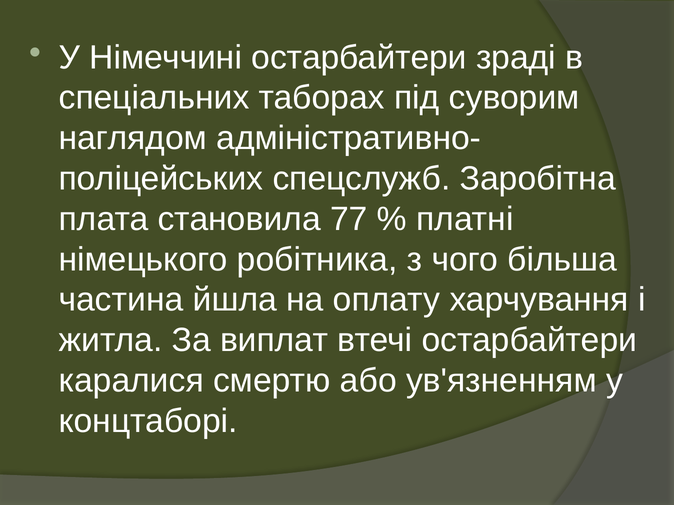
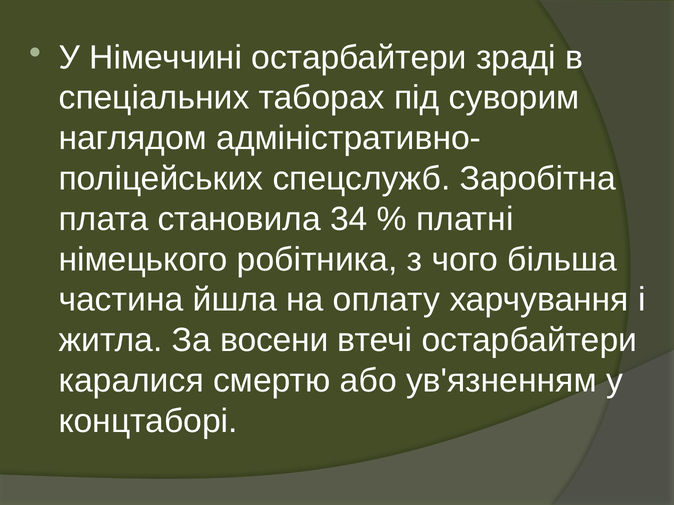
77: 77 -> 34 (349, 219)
виплат: виплат -> восени (274, 341)
